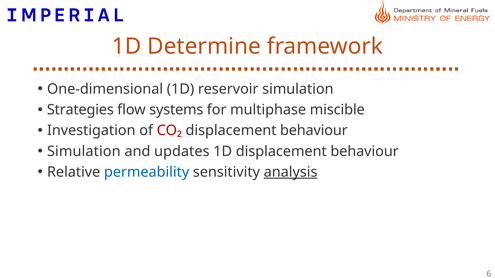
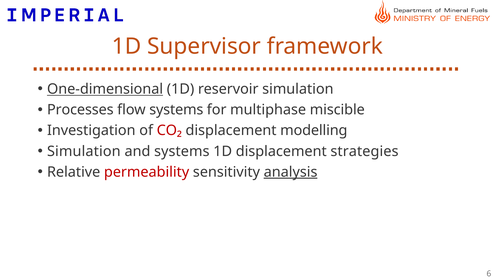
Determine: Determine -> Supervisor (204, 46)
One-dimensional underline: none -> present (105, 89)
Strategies: Strategies -> Processes (80, 110)
behaviour: behaviour -> modelling (314, 131)
and updates: updates -> systems (182, 151)
1D displacement behaviour: behaviour -> strategies (364, 151)
permeability colour: blue -> red (147, 172)
